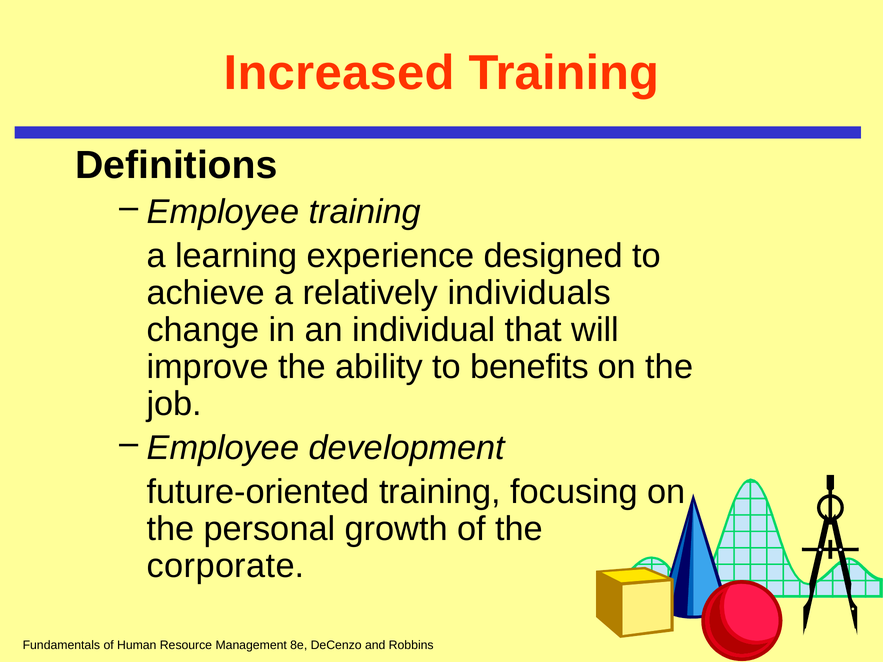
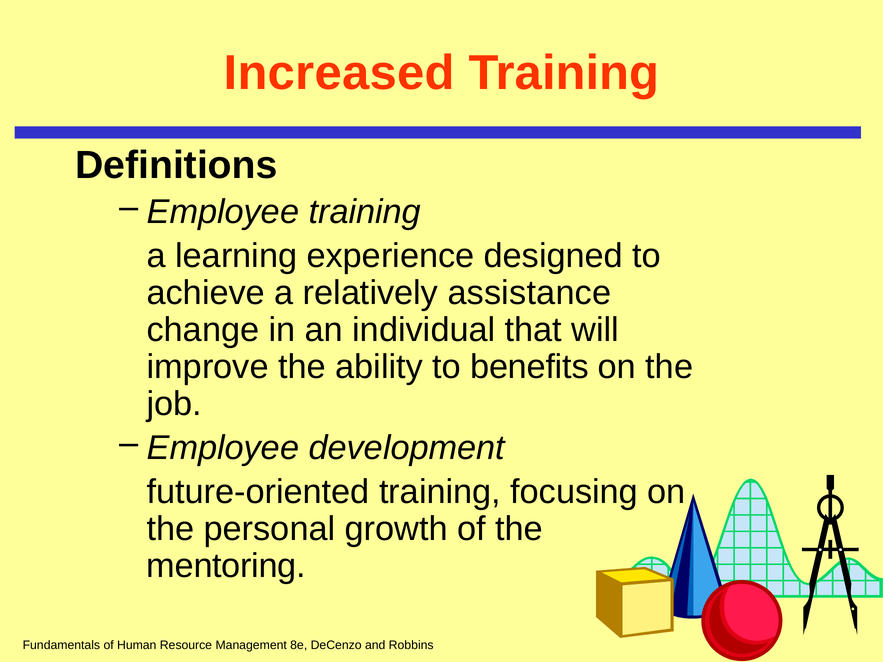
individuals: individuals -> assistance (529, 293)
corporate: corporate -> mentoring (226, 566)
